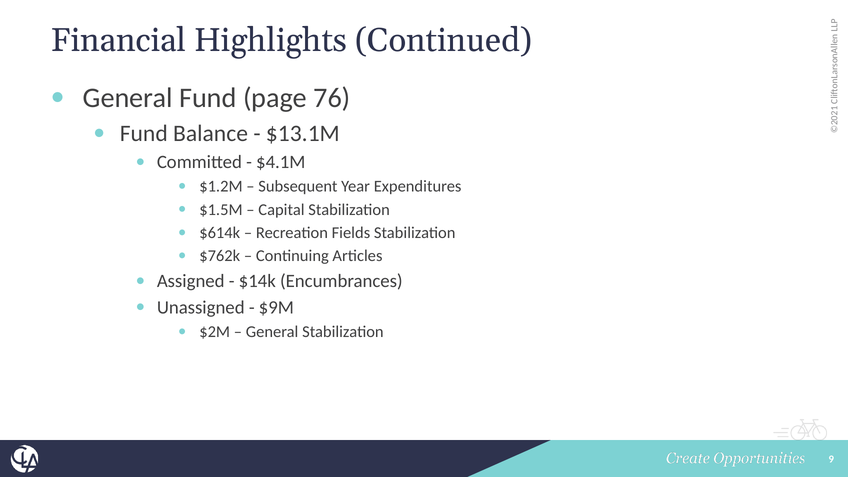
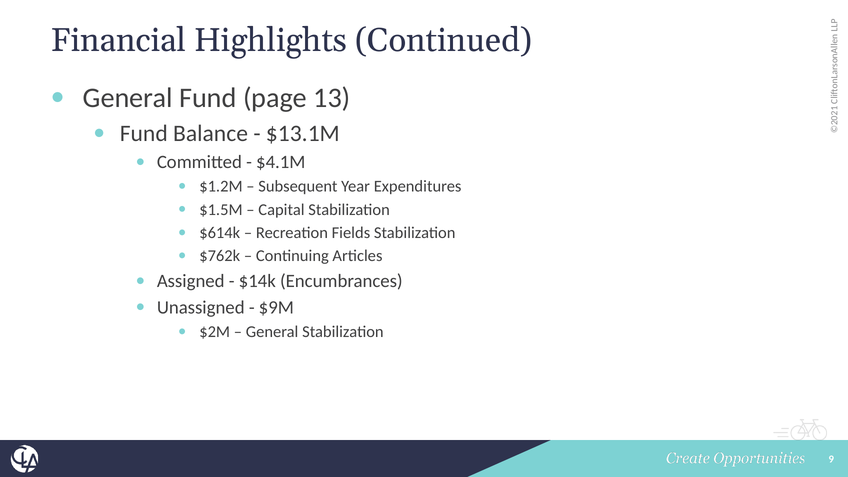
76: 76 -> 13 (332, 98)
